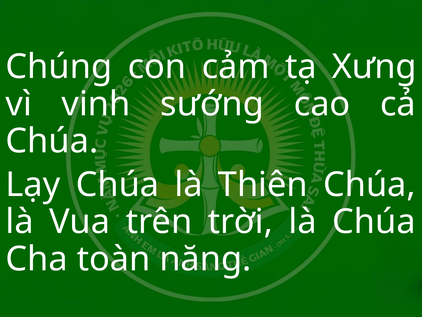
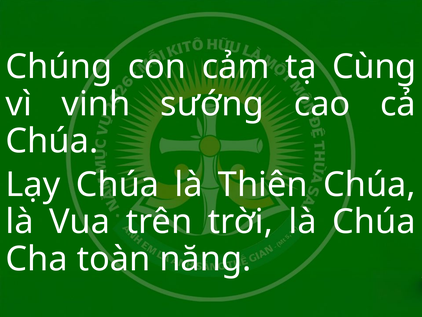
Xưng: Xưng -> Cùng (374, 67)
